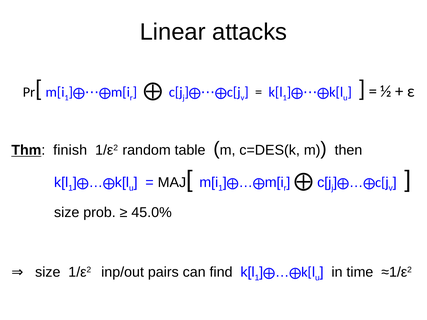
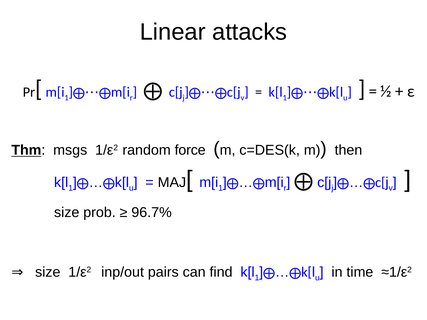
finish: finish -> msgs (70, 150)
table: table -> force (190, 150)
45.0%: 45.0% -> 96.7% (152, 213)
